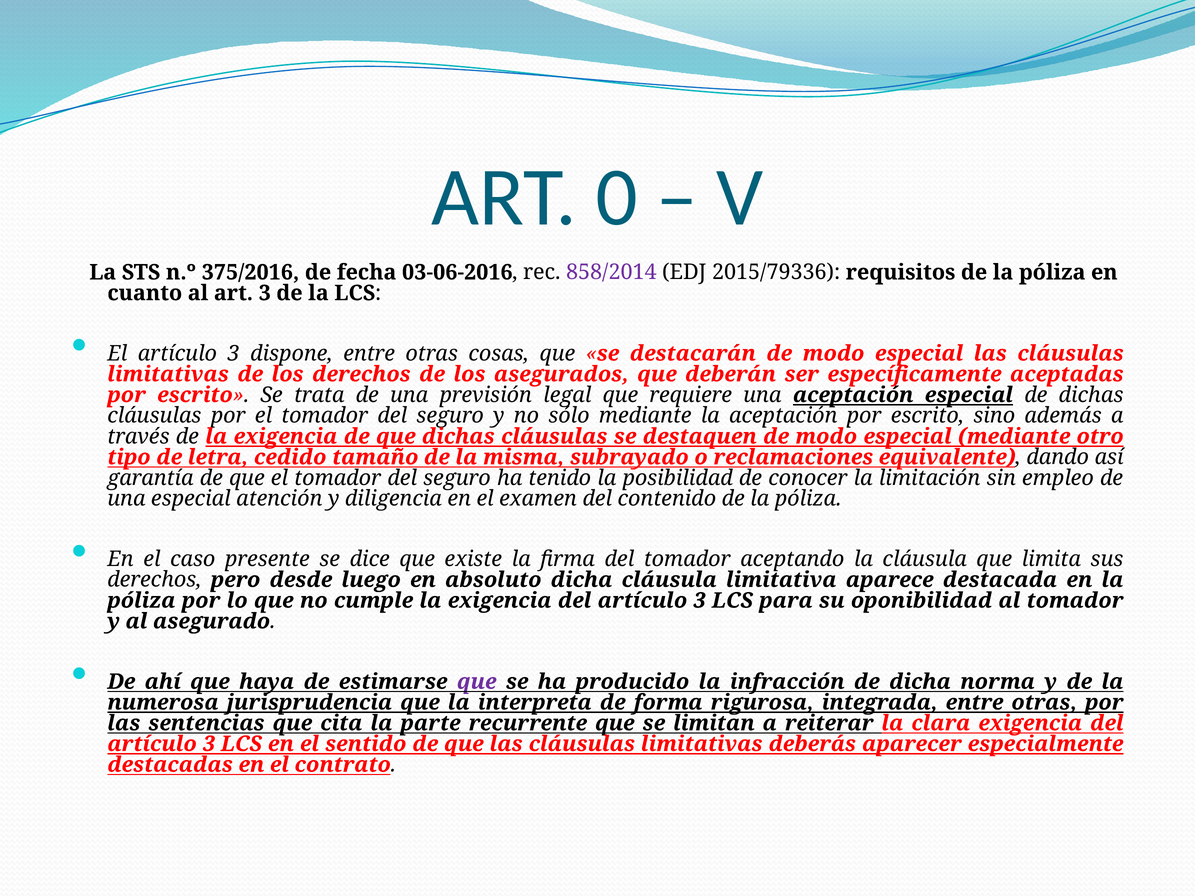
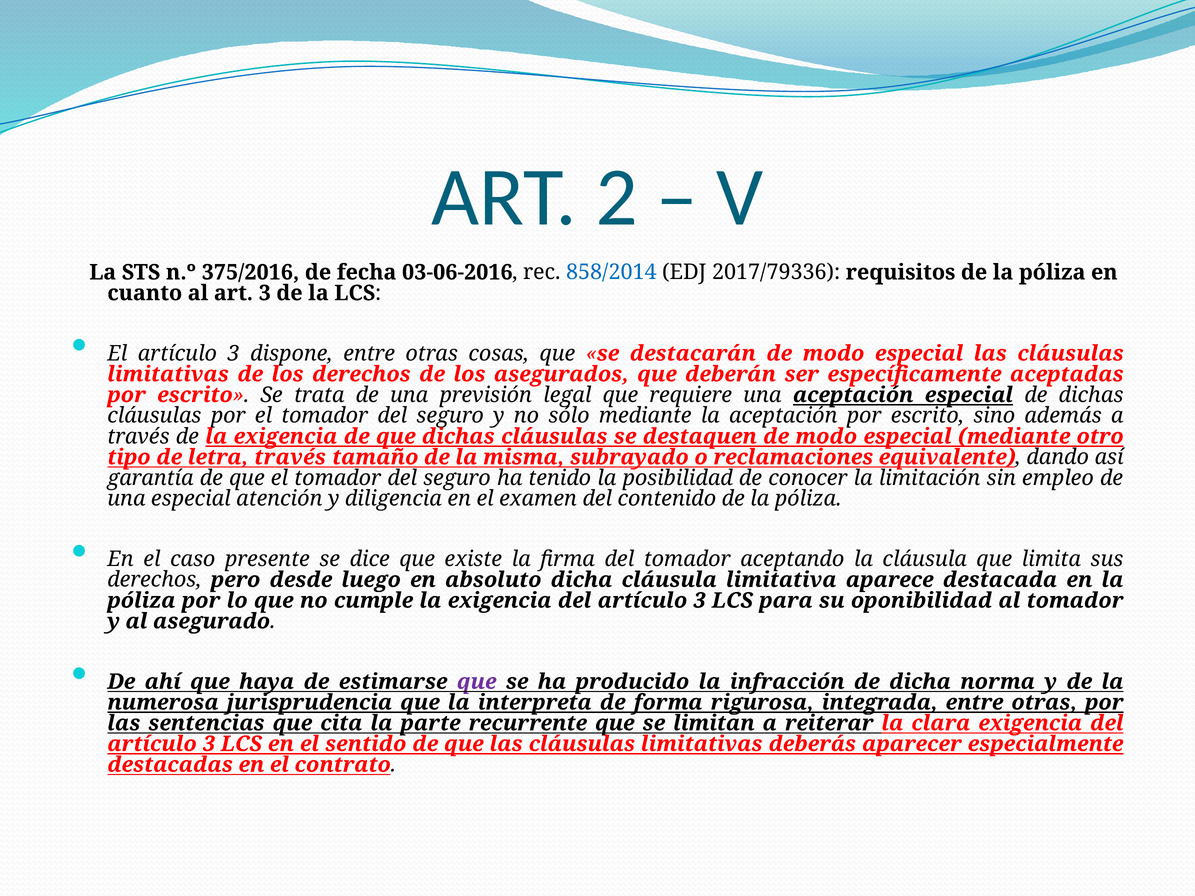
0: 0 -> 2 (617, 197)
858/2014 colour: purple -> blue (612, 272)
2015/79336: 2015/79336 -> 2017/79336 (776, 272)
letra cedido: cedido -> través (290, 457)
